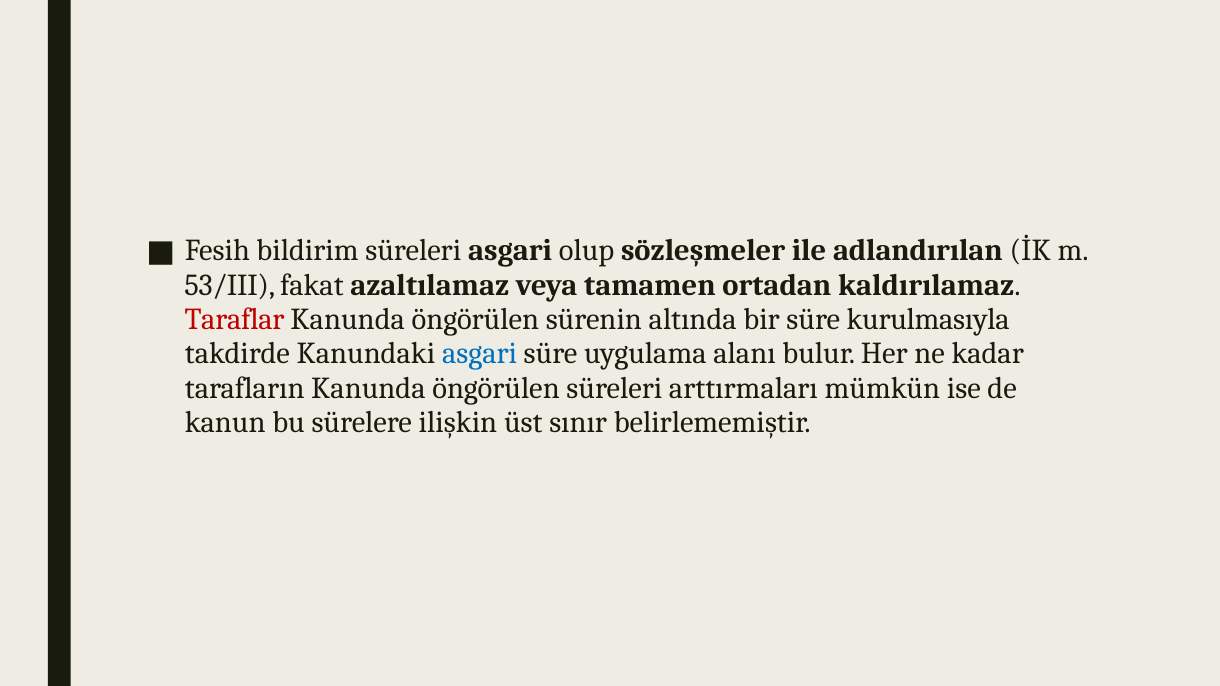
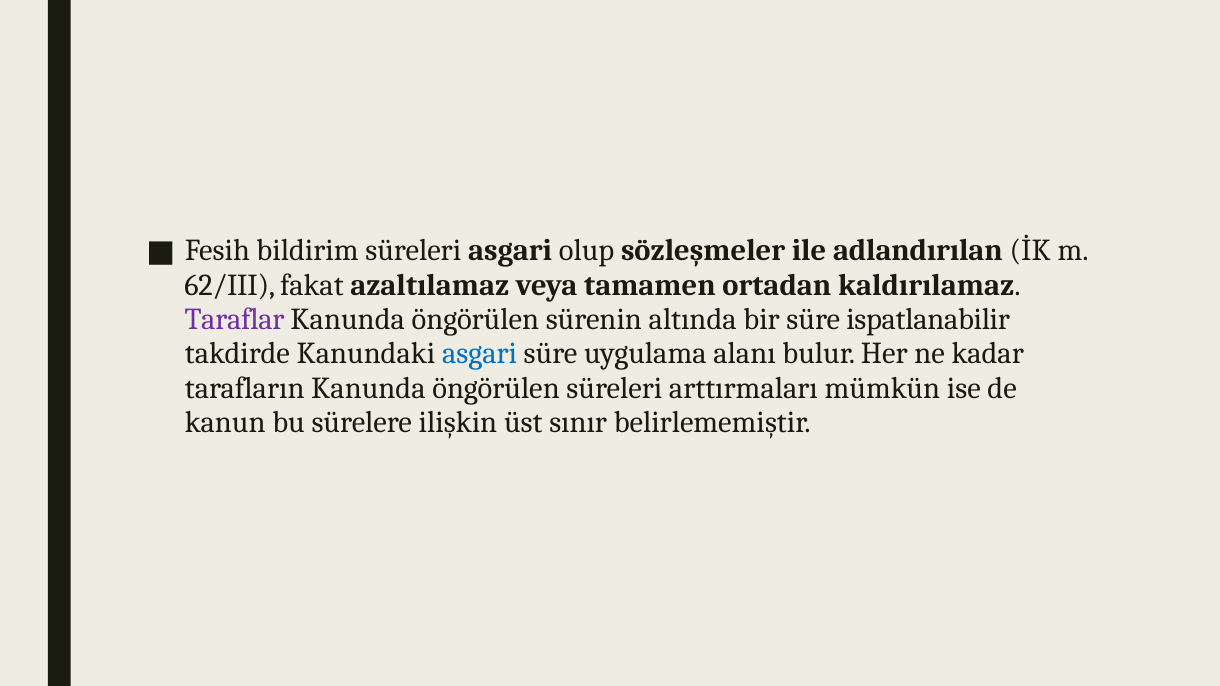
53/III: 53/III -> 62/III (230, 285)
Taraflar colour: red -> purple (234, 320)
kurulmasıyla: kurulmasıyla -> ispatlanabilir (928, 320)
